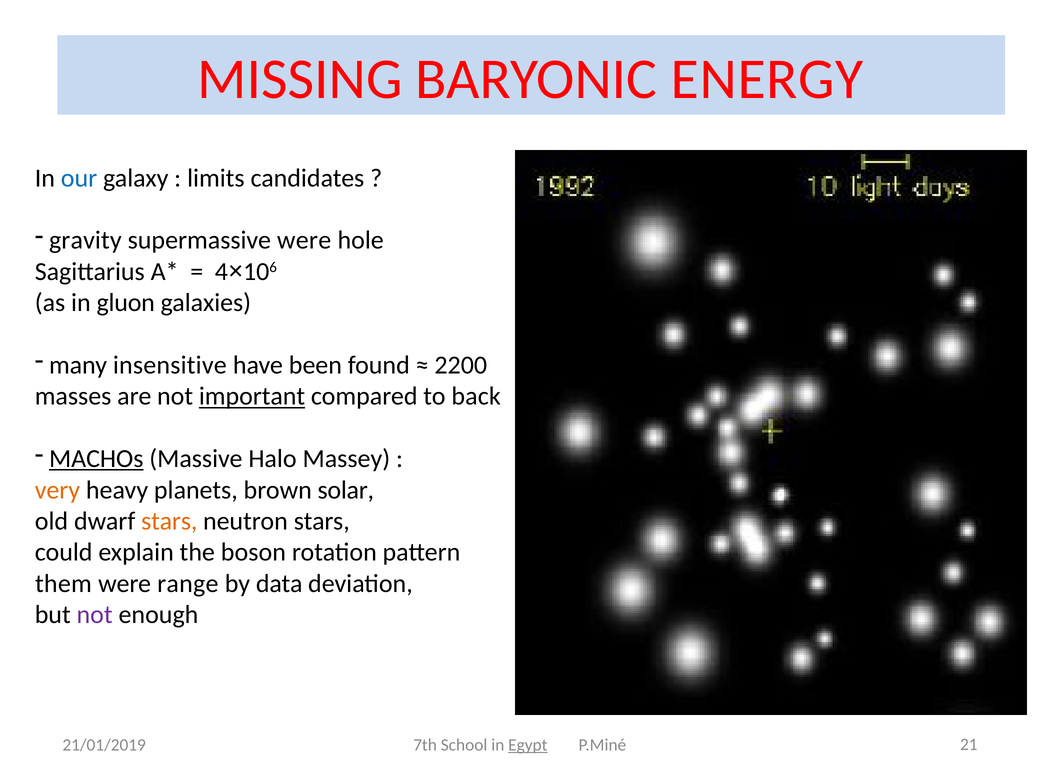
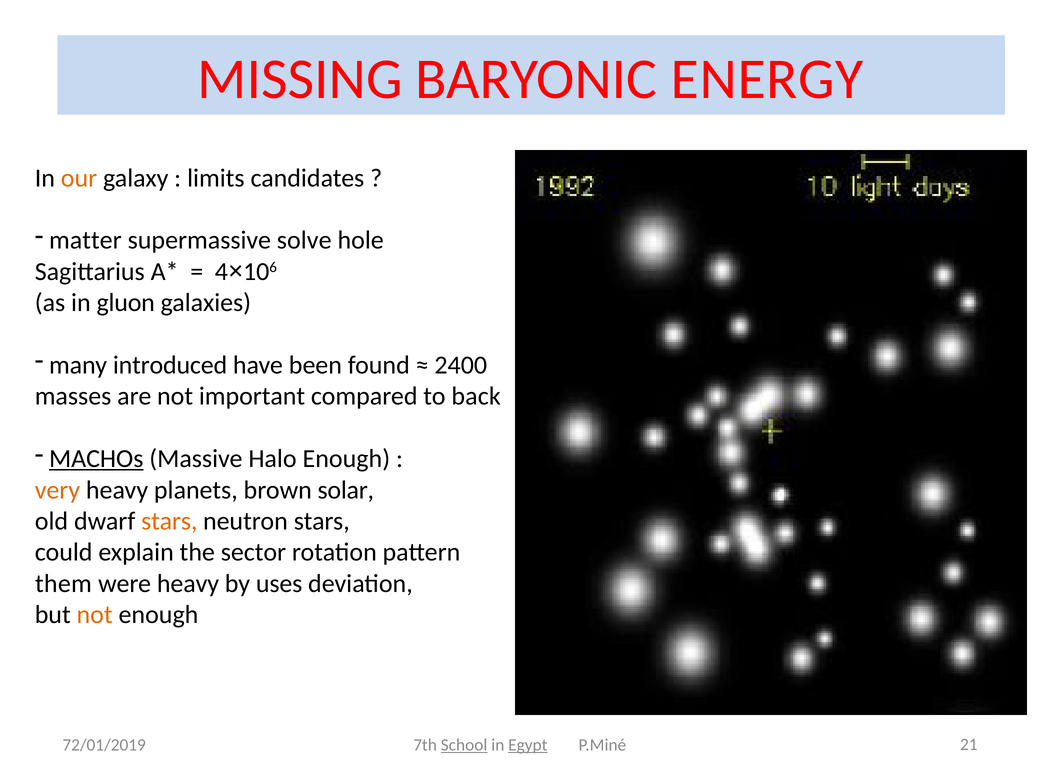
our colour: blue -> orange (79, 178)
gravity: gravity -> matter (85, 240)
supermassive were: were -> solve (304, 240)
insensitive: insensitive -> introduced (170, 365)
2200: 2200 -> 2400 (461, 365)
important underline: present -> none (252, 396)
Halo Massey: Massey -> Enough (346, 459)
boson: boson -> sector (253, 552)
were range: range -> heavy (188, 584)
data: data -> uses (279, 584)
not colour: purple -> orange (95, 615)
21/01/2019: 21/01/2019 -> 72/01/2019 (104, 745)
School underline: none -> present (464, 745)
